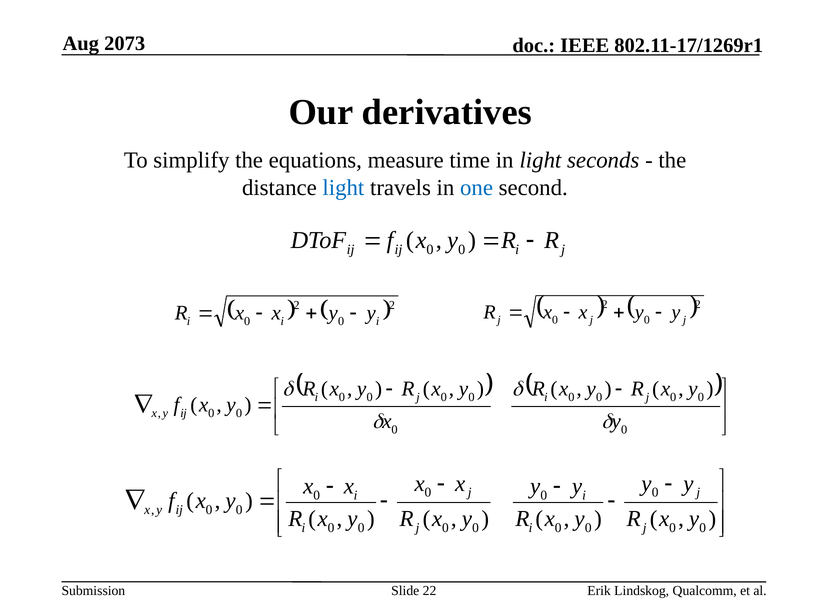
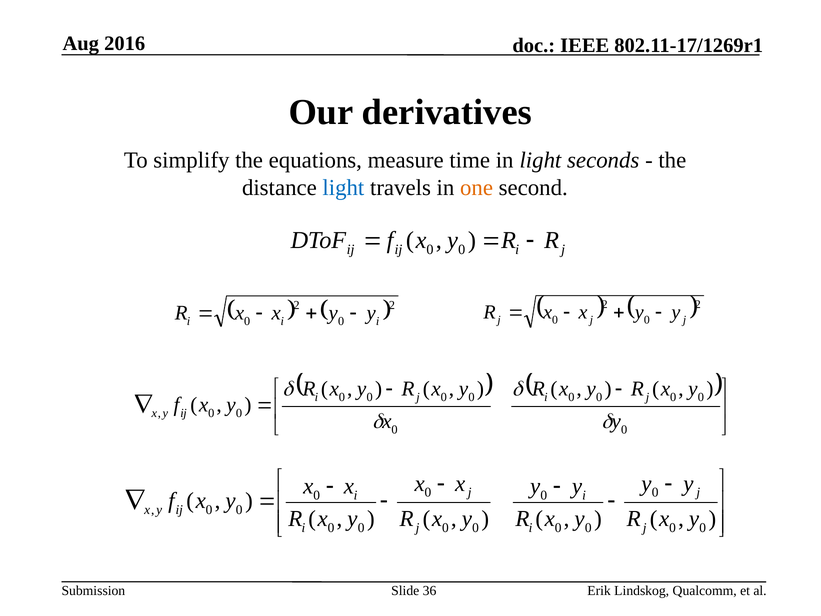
2073: 2073 -> 2016 (125, 44)
one colour: blue -> orange (477, 188)
22: 22 -> 36 (430, 591)
